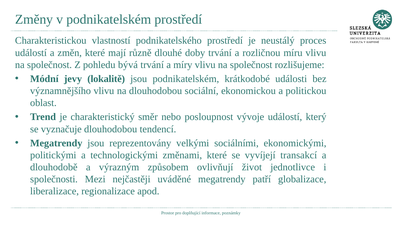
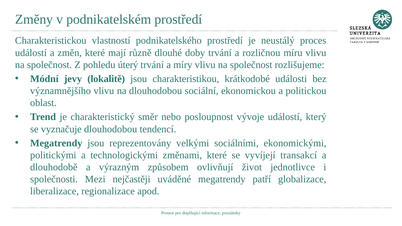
bývá: bývá -> úterý (128, 65)
jsou podnikatelském: podnikatelském -> charakteristikou (186, 79)
